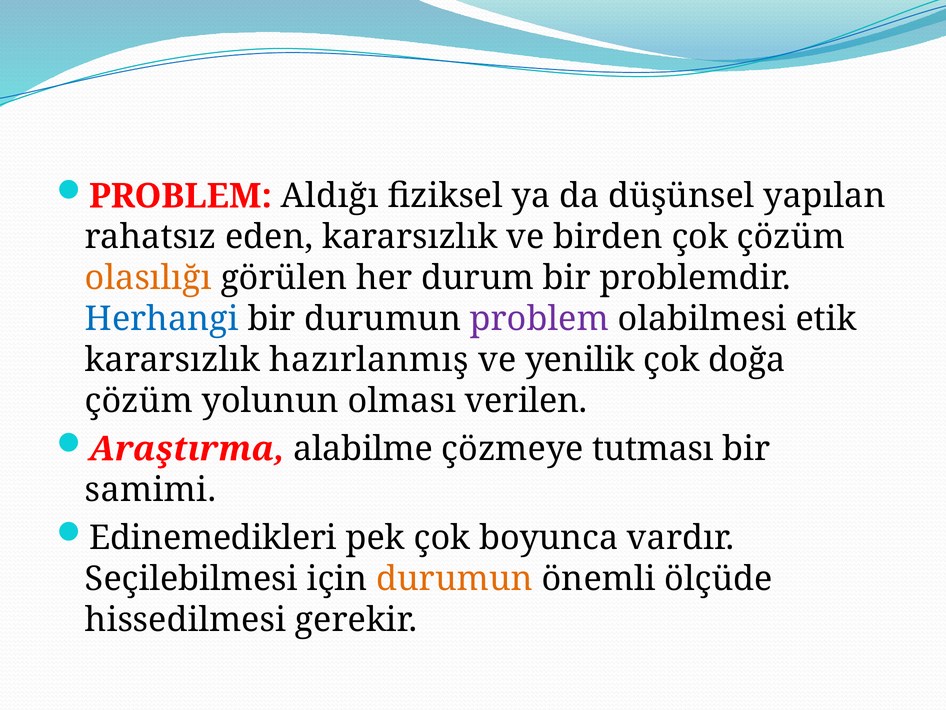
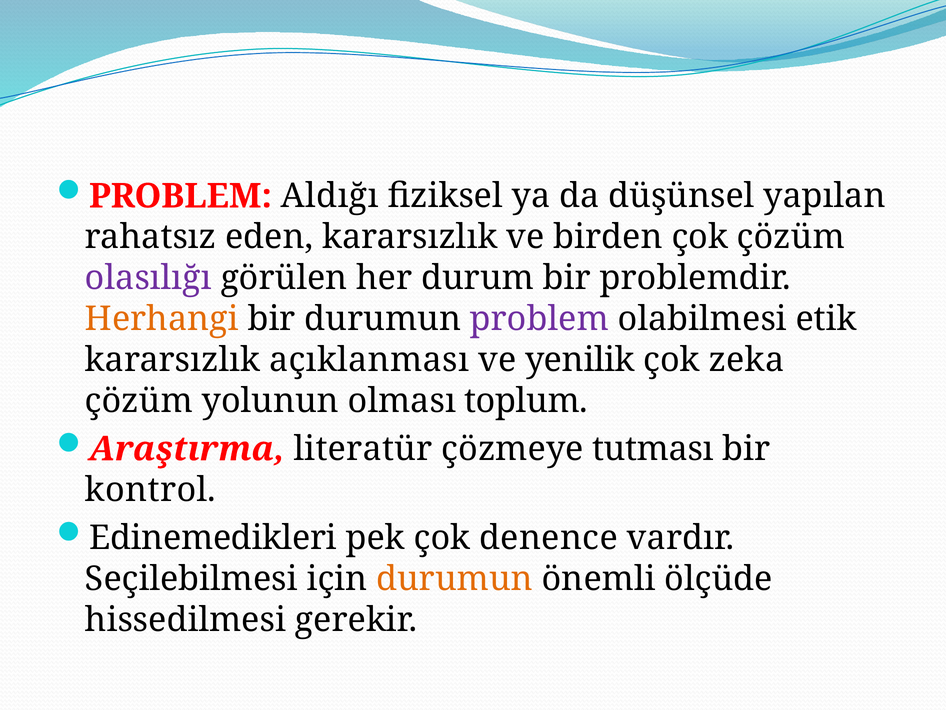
olasılığı colour: orange -> purple (148, 278)
Herhangi colour: blue -> orange (162, 319)
hazırlanmış: hazırlanmış -> açıklanması (369, 360)
doğa: doğa -> zeka (747, 360)
verilen: verilen -> toplum (526, 401)
alabilme: alabilme -> literatür (363, 449)
samimi: samimi -> kontrol (150, 490)
boyunca: boyunca -> denence (549, 537)
